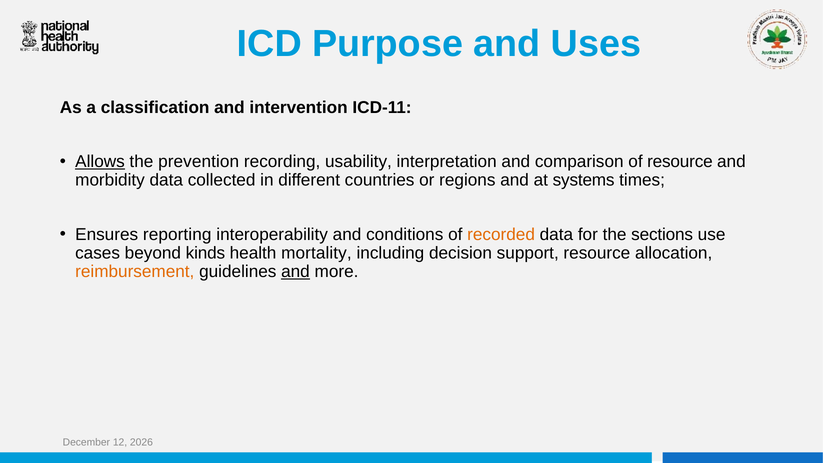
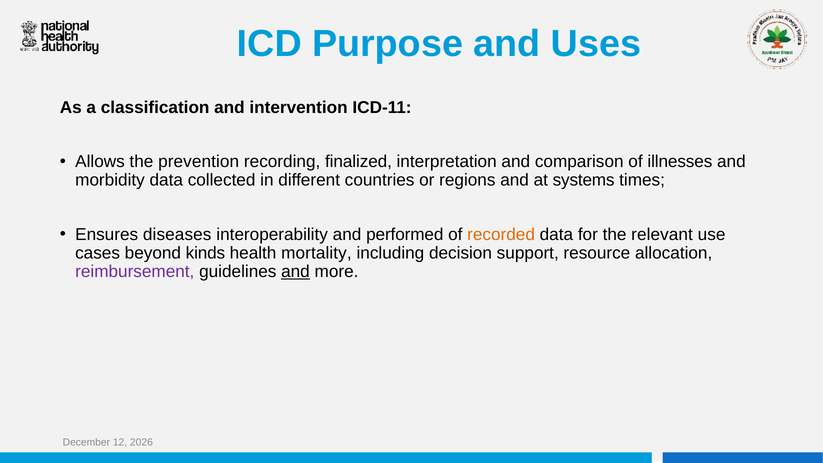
Allows underline: present -> none (100, 162)
usability: usability -> finalized (358, 162)
of resource: resource -> illnesses (680, 162)
reporting: reporting -> diseases (177, 234)
conditions: conditions -> performed (405, 234)
sections: sections -> relevant (662, 234)
reimbursement colour: orange -> purple (135, 272)
